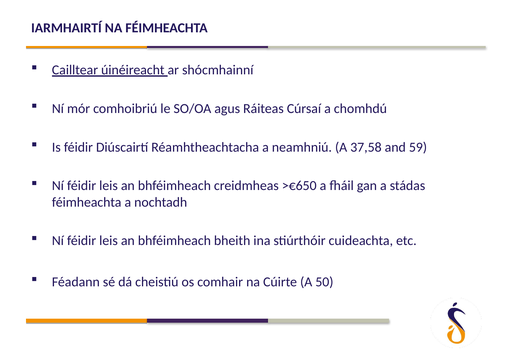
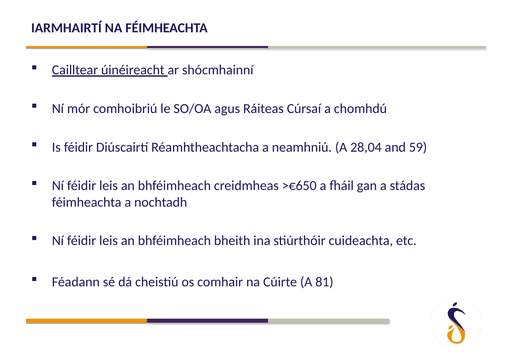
37,58: 37,58 -> 28,04 (366, 147)
50: 50 -> 81 (324, 282)
